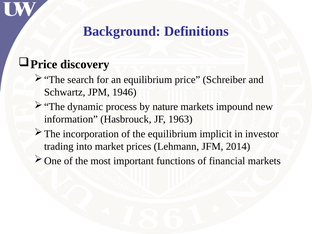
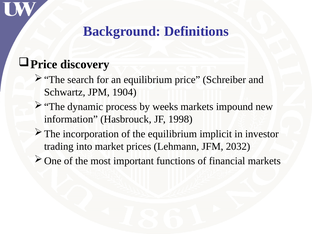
1946: 1946 -> 1904 (124, 92)
nature: nature -> weeks (165, 107)
1963: 1963 -> 1998 (180, 119)
2014: 2014 -> 2032 (238, 146)
